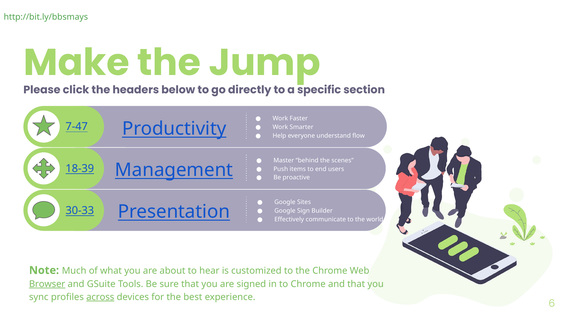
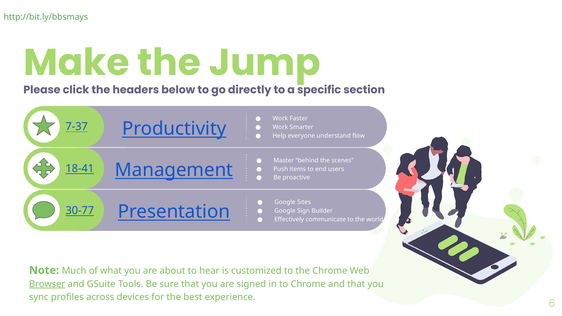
7-47: 7-47 -> 7-37 (77, 127)
18-39: 18-39 -> 18-41 (80, 169)
30-33: 30-33 -> 30-77 (80, 211)
across underline: present -> none (100, 297)
